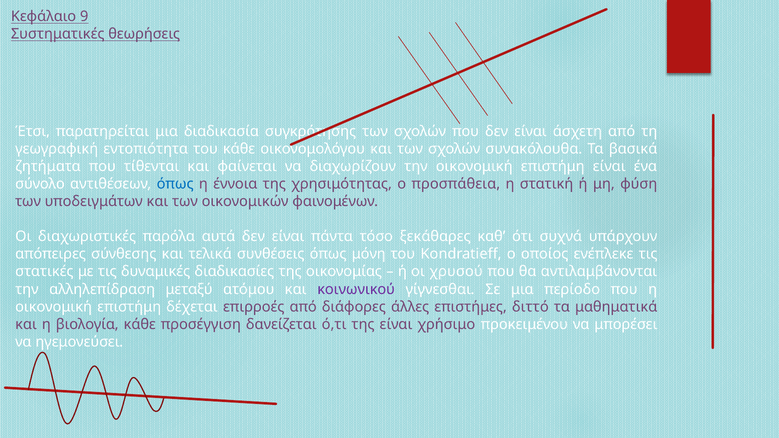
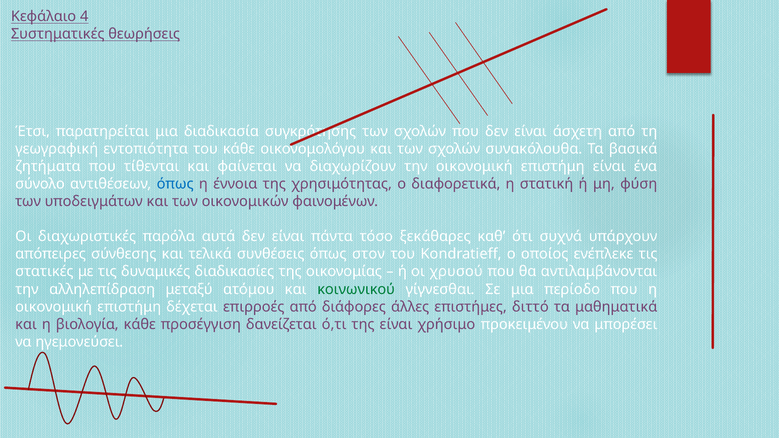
9: 9 -> 4 (84, 17)
προσπάθεια: προσπάθεια -> διαφορετικά (456, 184)
μόνη: μόνη -> στον (369, 254)
κοινωνικού colour: purple -> green (356, 289)
